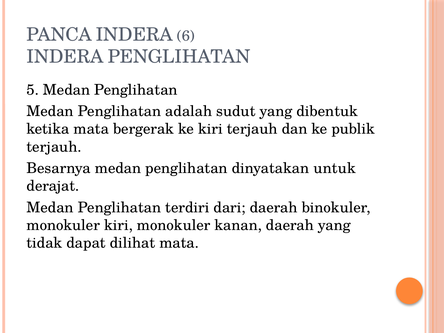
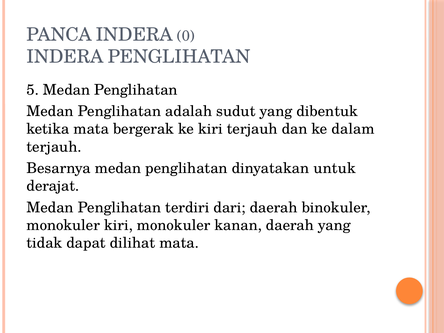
6: 6 -> 0 (186, 36)
publik: publik -> dalam (353, 129)
